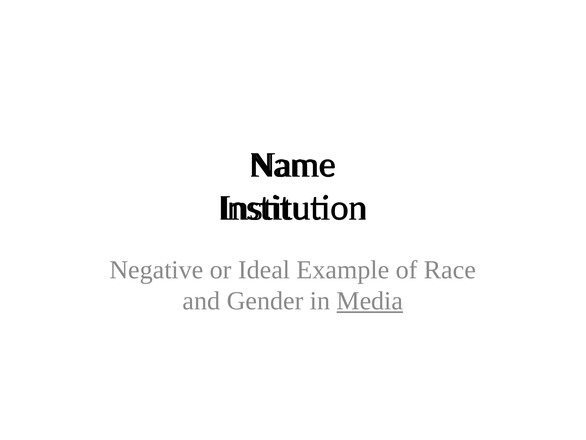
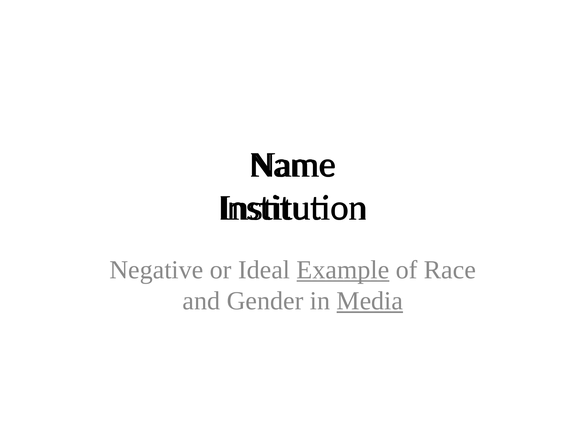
Example underline: none -> present (343, 269)
